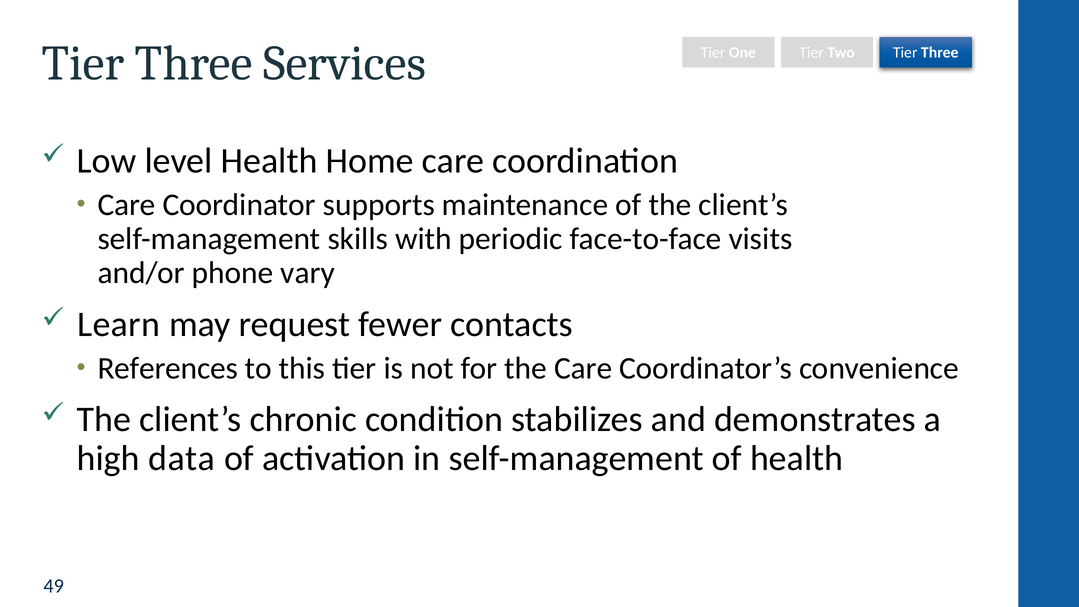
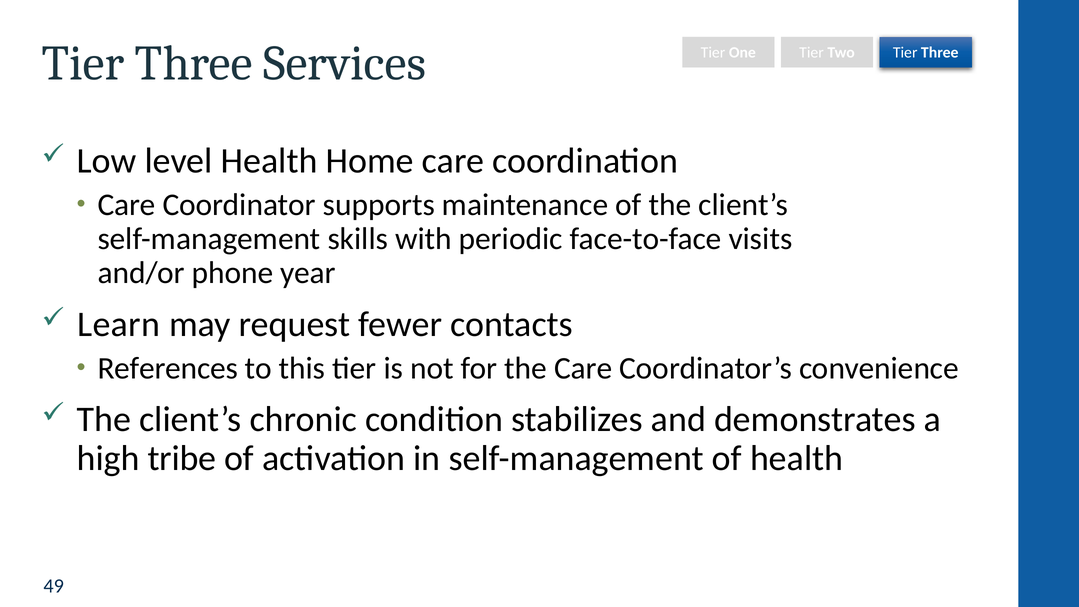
vary: vary -> year (308, 273)
data: data -> tribe (182, 458)
